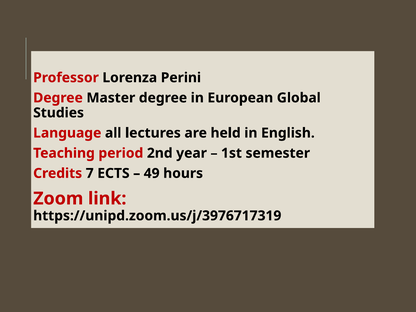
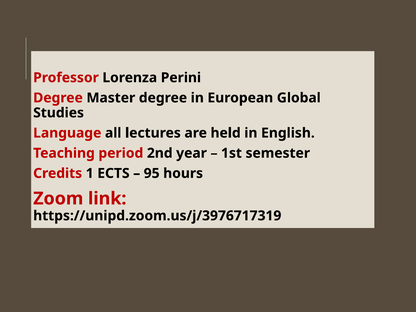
7: 7 -> 1 (90, 173)
49: 49 -> 95 (152, 173)
